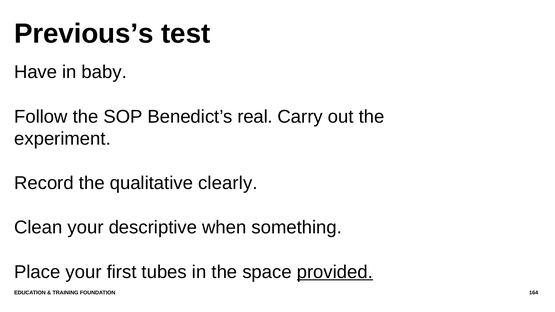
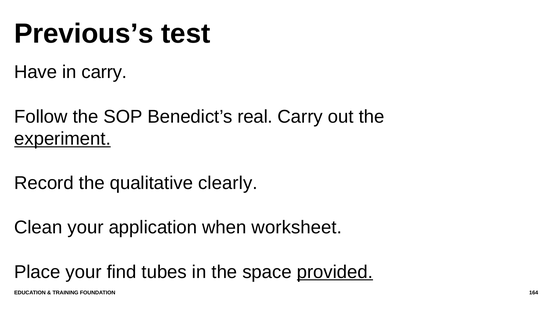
in baby: baby -> carry (104, 72)
experiment underline: none -> present (62, 139)
descriptive: descriptive -> application (153, 228)
something: something -> worksheet (297, 228)
first: first -> find (122, 272)
